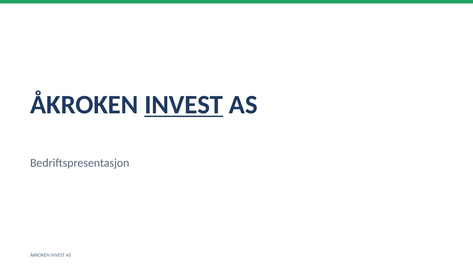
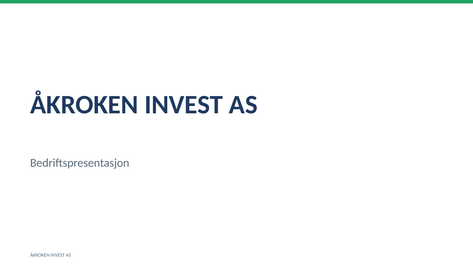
INVEST underline: present -> none (184, 105)
